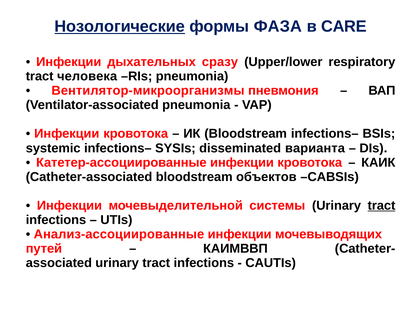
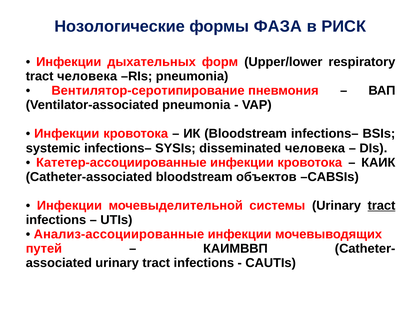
Нозологические underline: present -> none (120, 27)
CARE: CARE -> РИСК (344, 27)
сразу: сразу -> форм (220, 62)
Вентилятор-микроорганизмы: Вентилятор-микроорганизмы -> Вентилятор-серотипирование (148, 91)
disseminated варианта: варианта -> человека (315, 148)
